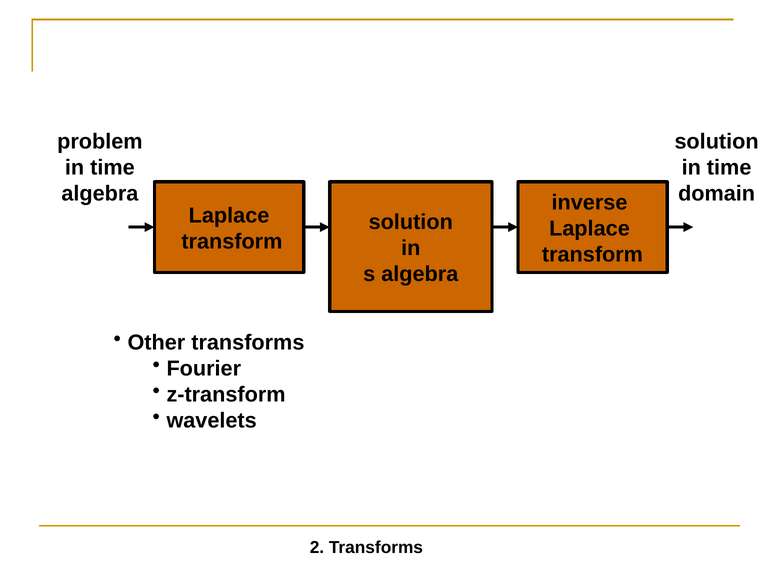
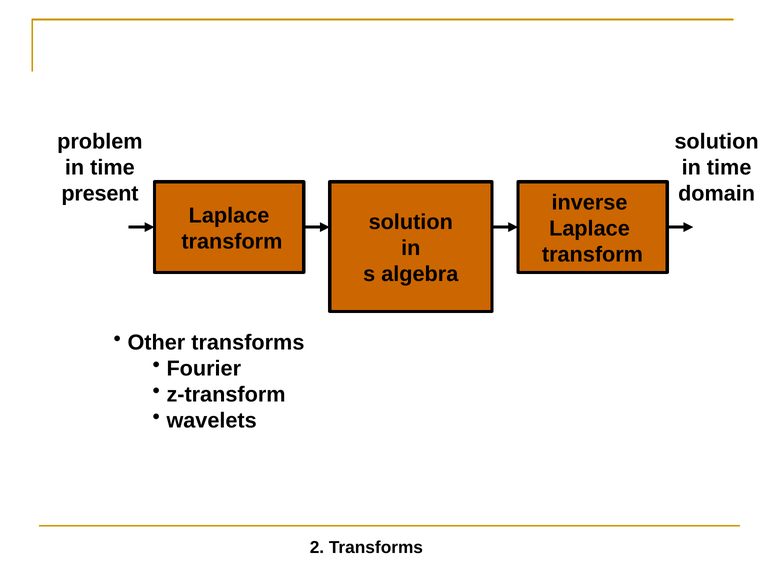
algebra: algebra -> present (100, 194)
